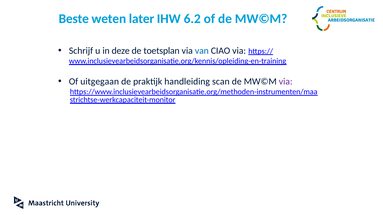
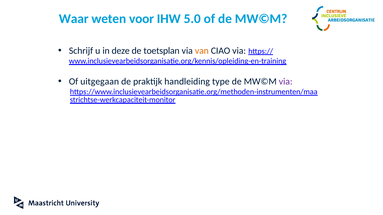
Beste: Beste -> Waar (74, 19)
later: later -> voor (142, 19)
6.2: 6.2 -> 5.0 (192, 19)
van colour: blue -> orange (202, 51)
scan: scan -> type (221, 82)
